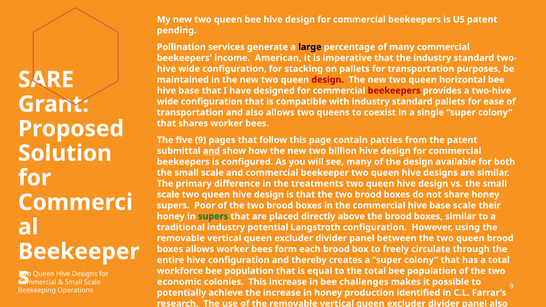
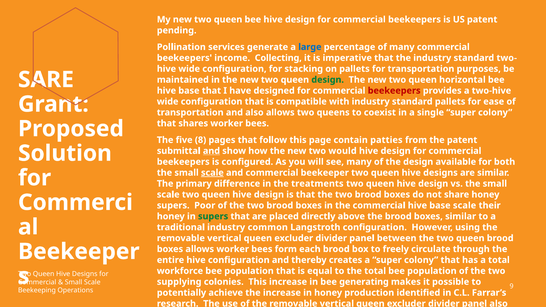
large colour: black -> blue (310, 47)
American: American -> Collecting (278, 58)
design colour: red -> green (328, 80)
five 9: 9 -> 8 (201, 140)
billion: billion -> would (343, 151)
scale underline: none -> present (212, 173)
industry potential: potential -> common (268, 227)
economic: economic -> supplying (179, 282)
challenges: challenges -> generating (364, 282)
